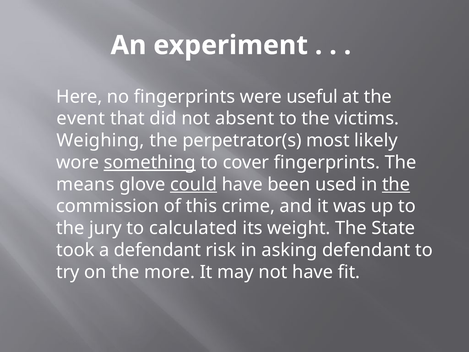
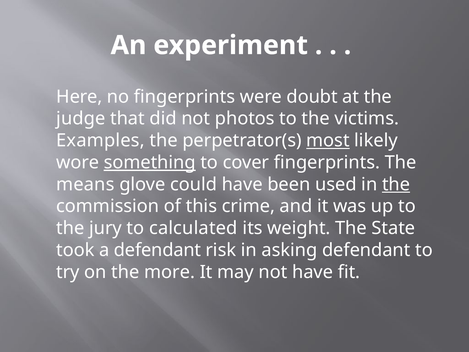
useful: useful -> doubt (312, 97)
event: event -> judge (81, 119)
absent: absent -> photos (245, 119)
Weighing: Weighing -> Examples (100, 140)
most underline: none -> present (328, 140)
could underline: present -> none (194, 184)
